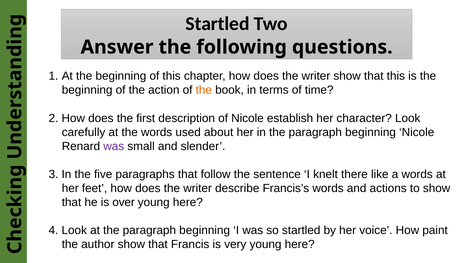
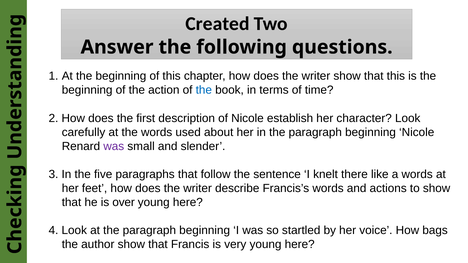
Startled: Startled -> Created (218, 24)
the colour: orange -> blue (204, 90)
paint: paint -> bags (435, 231)
